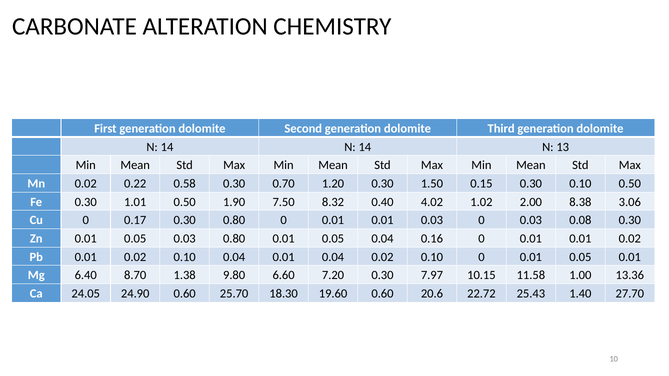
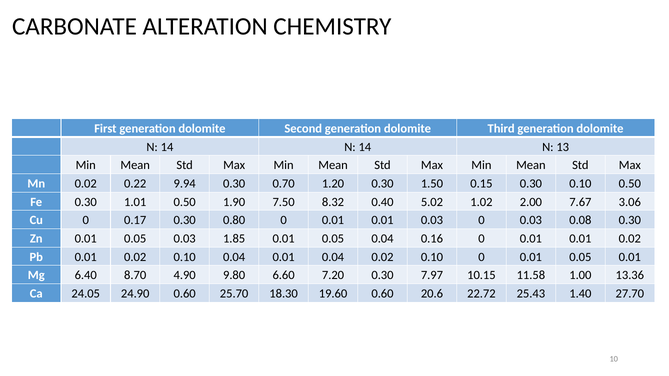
0.58: 0.58 -> 9.94 (185, 184)
4.02: 4.02 -> 5.02 (432, 202)
8.38: 8.38 -> 7.67 (580, 202)
0.03 0.80: 0.80 -> 1.85 (234, 239)
1.38: 1.38 -> 4.90 (185, 276)
